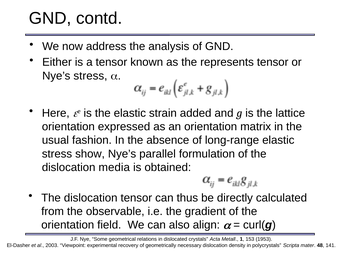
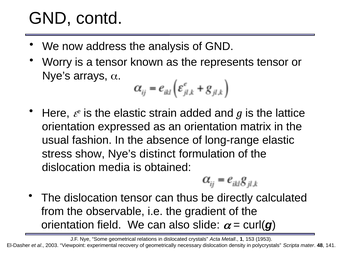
Either: Either -> Worry (57, 62)
Nye’s stress: stress -> arrays (91, 76)
parallel: parallel -> distinct (157, 154)
align: align -> slide (206, 225)
